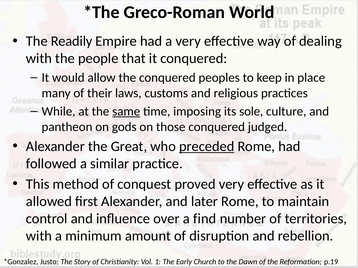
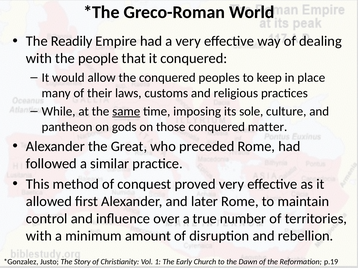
judged: judged -> matter (268, 127)
preceded underline: present -> none (207, 147)
find: find -> true (205, 219)
